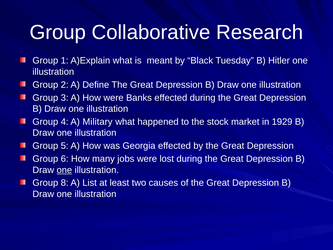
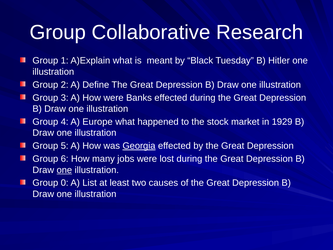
Military: Military -> Europe (98, 122)
Georgia underline: none -> present (139, 146)
8: 8 -> 0 (65, 183)
